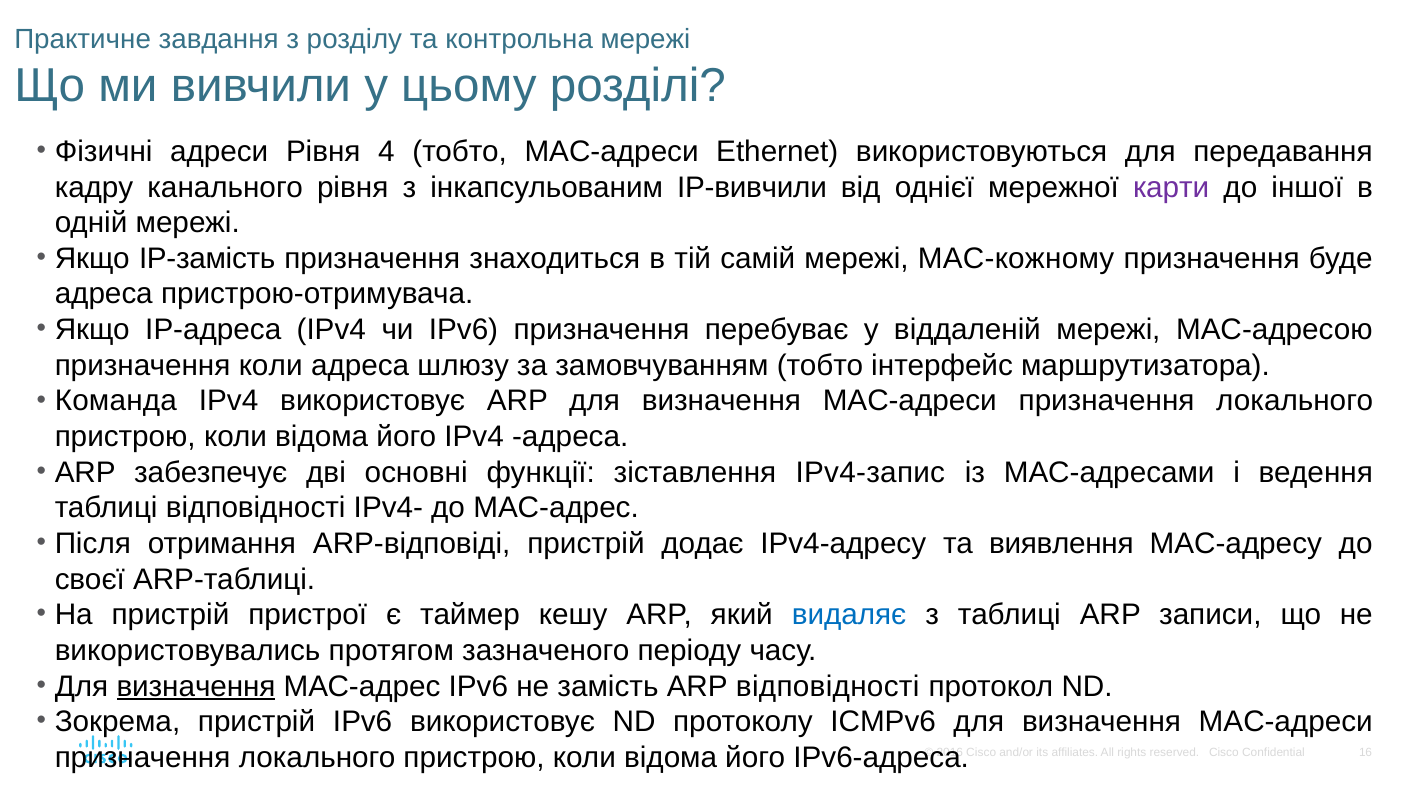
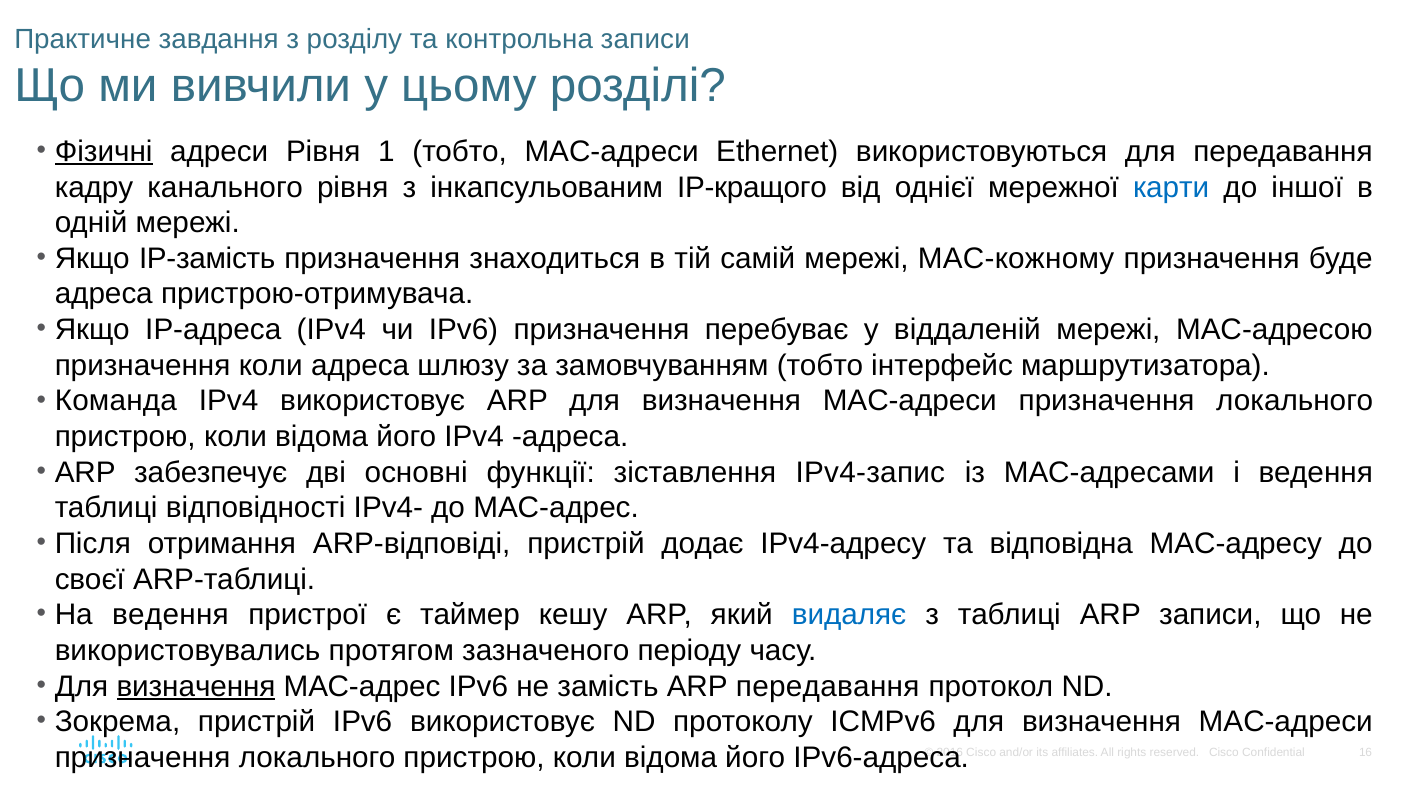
контрольна мережі: мережі -> записи (645, 39)
Фізичні underline: none -> present (104, 152)
4: 4 -> 1 (386, 152)
IP-вивчили: IP-вивчили -> IP-кращого (752, 187)
карти colour: purple -> blue (1171, 187)
виявлення: виявлення -> відповідна (1061, 544)
На пристрій: пристрій -> ведення (170, 615)
ARP відповідності: відповідності -> передавання (828, 686)
